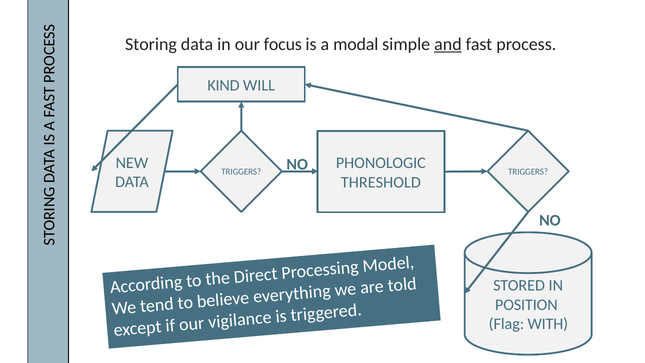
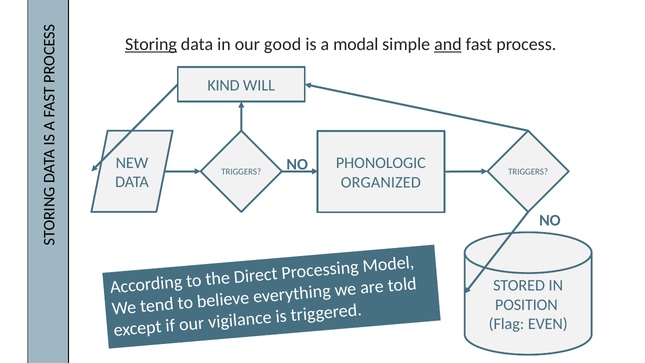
Storing underline: none -> present (151, 44)
focus: focus -> good (283, 44)
THRESHOLD: THRESHOLD -> ORGANIZED (381, 182)
WITH: WITH -> EVEN (548, 324)
